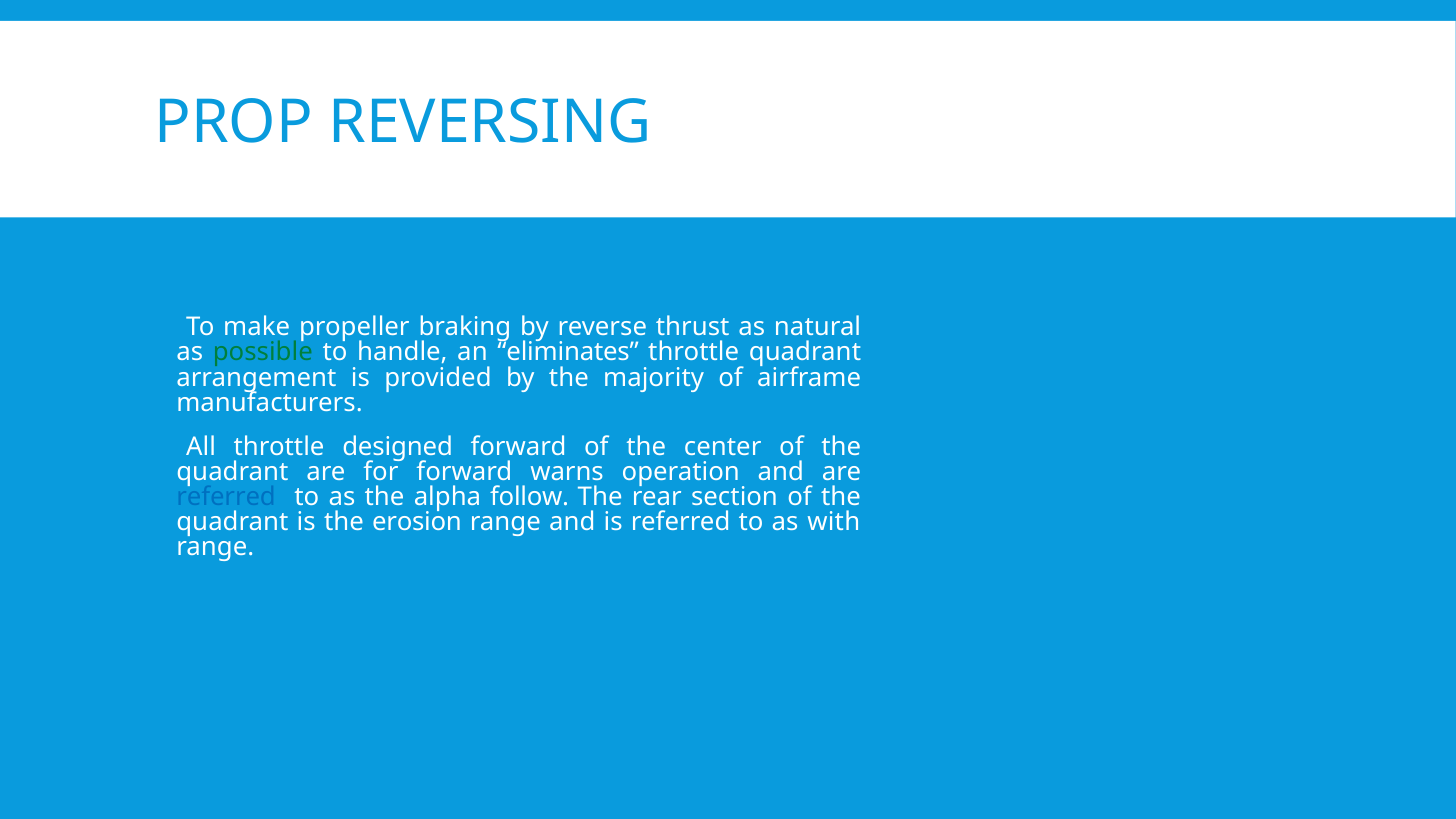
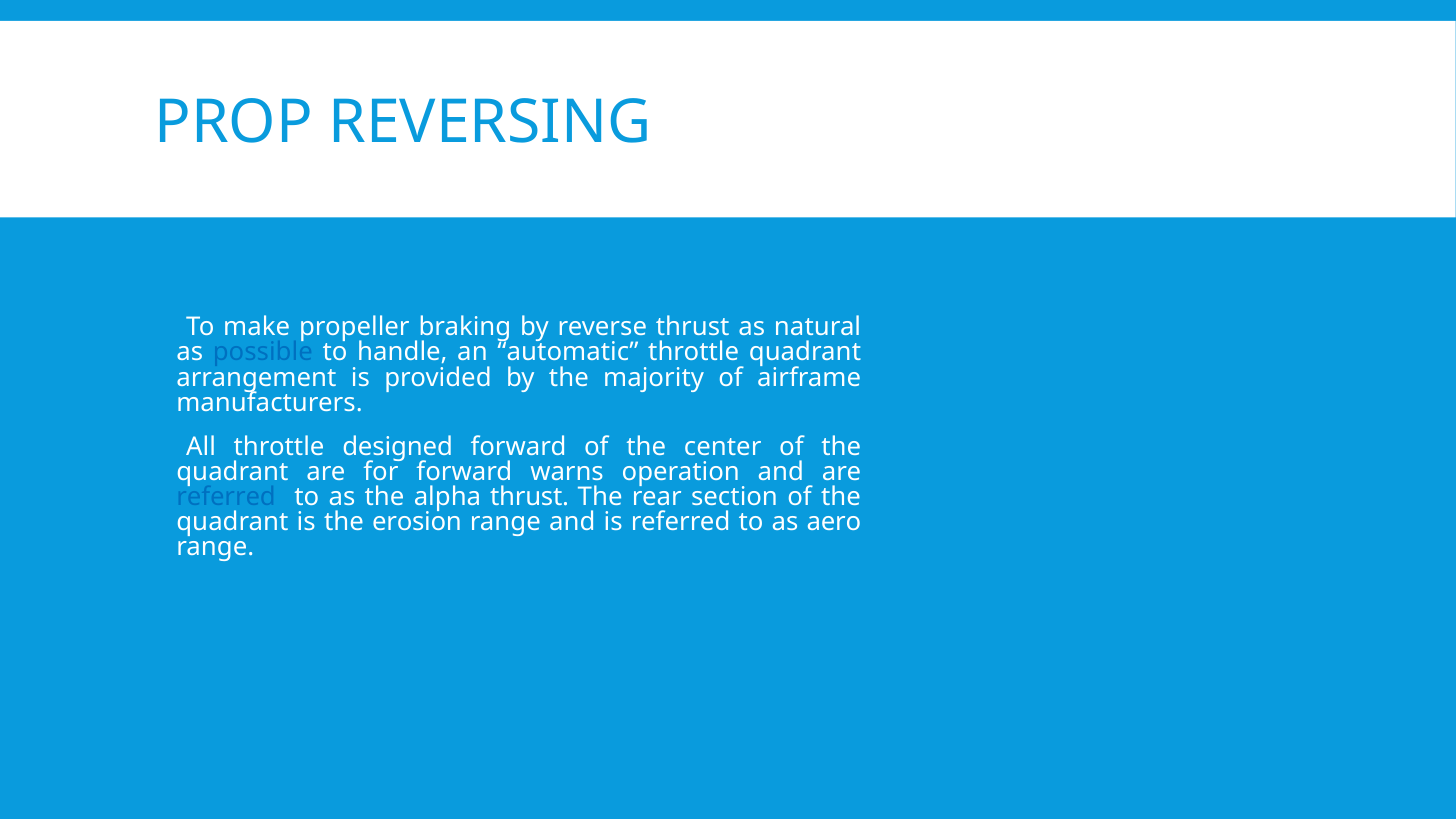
possible colour: green -> blue (263, 352)
eliminates: eliminates -> automatic (568, 352)
alpha follow: follow -> thrust (530, 497)
with: with -> aero (834, 522)
